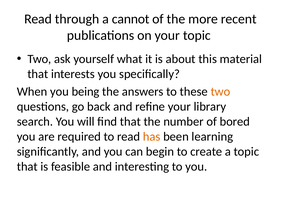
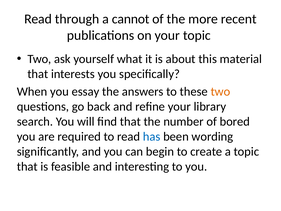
being: being -> essay (85, 91)
has colour: orange -> blue (152, 136)
learning: learning -> wording (212, 136)
